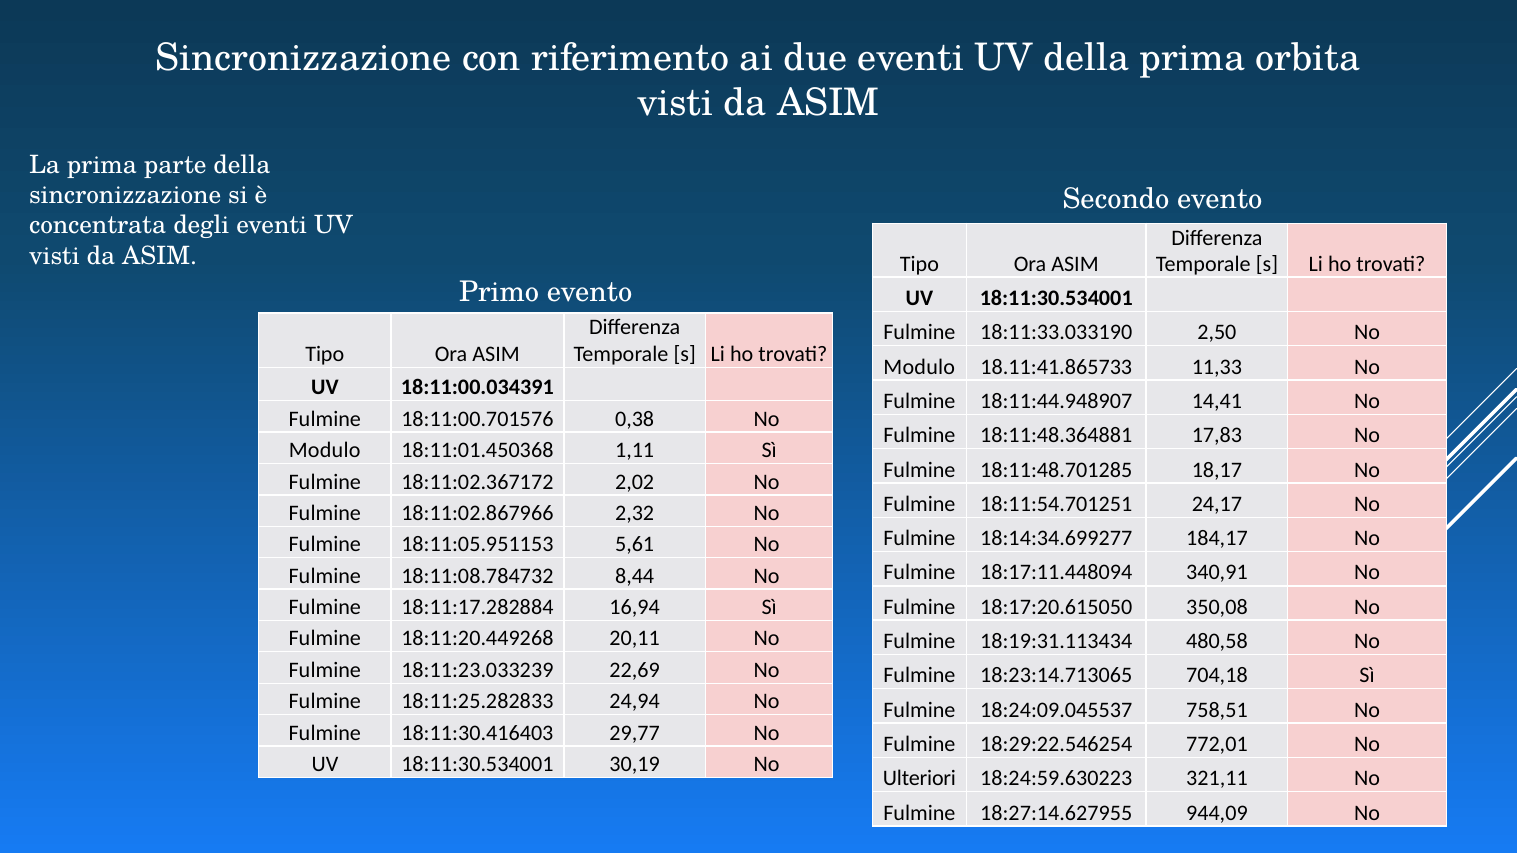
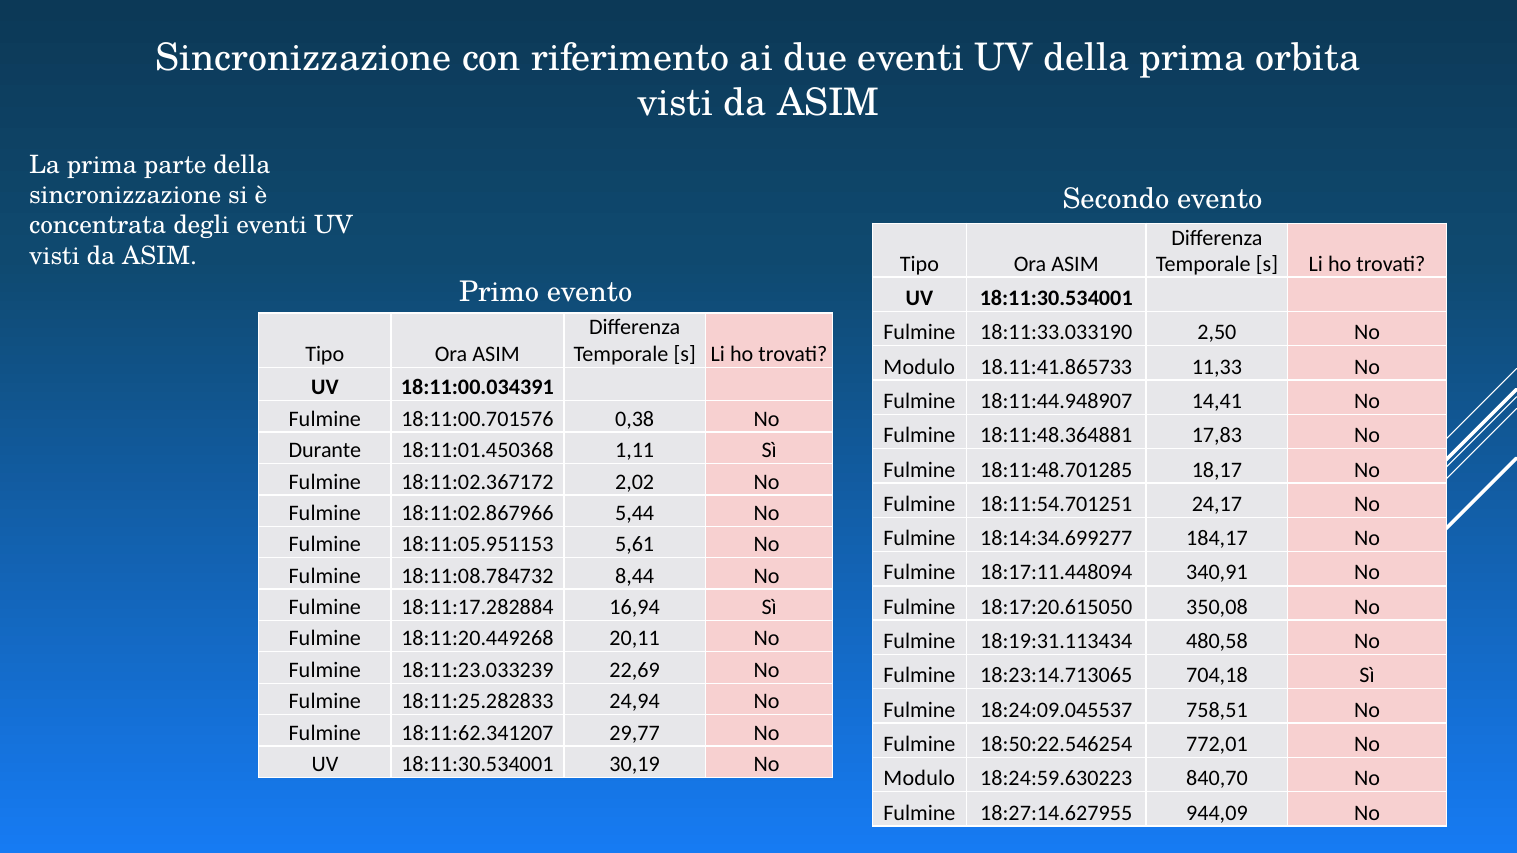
Modulo: Modulo -> Durante (325, 450)
2,32: 2,32 -> 5,44 (635, 513)
18:11:30.416403: 18:11:30.416403 -> 18:11:62.341207 (477, 733)
18:29:22.546254: 18:29:22.546254 -> 18:50:22.546254 (1056, 744)
Ulteriori: Ulteriori -> Modulo (919, 779)
321,11: 321,11 -> 840,70 (1217, 779)
